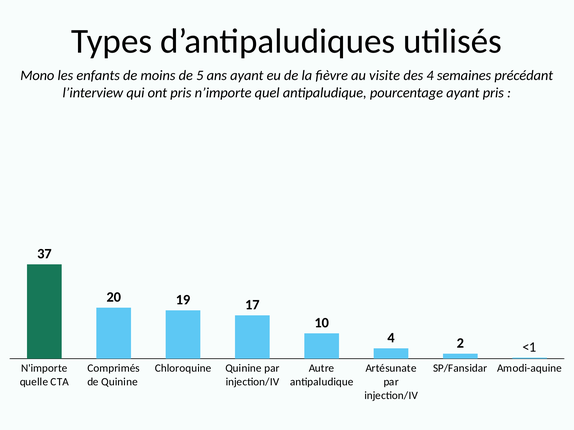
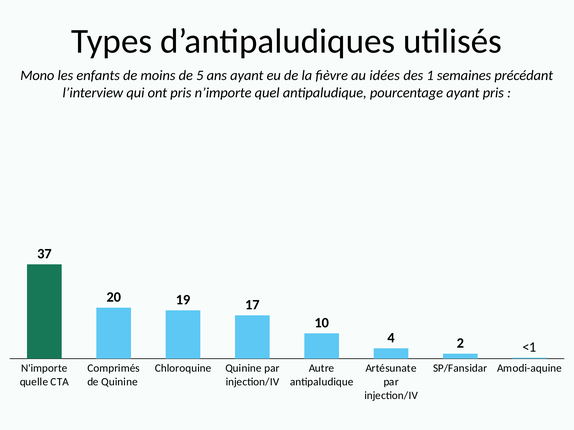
visite: visite -> idées (385, 76)
des 4: 4 -> 1 (430, 76)
